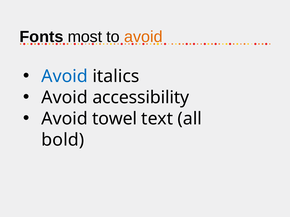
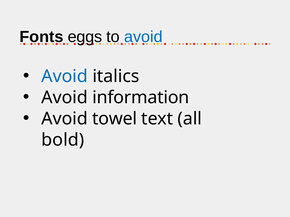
most: most -> eggs (85, 37)
avoid colour: orange -> blue (143, 37)
accessibility: accessibility -> information (141, 98)
